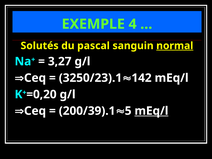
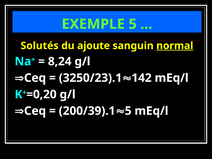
EXEMPLE 4: 4 -> 5 (133, 24)
pascal: pascal -> ajoute (94, 46)
3,27: 3,27 -> 8,24 (60, 61)
mEq/l underline: present -> none (151, 111)
